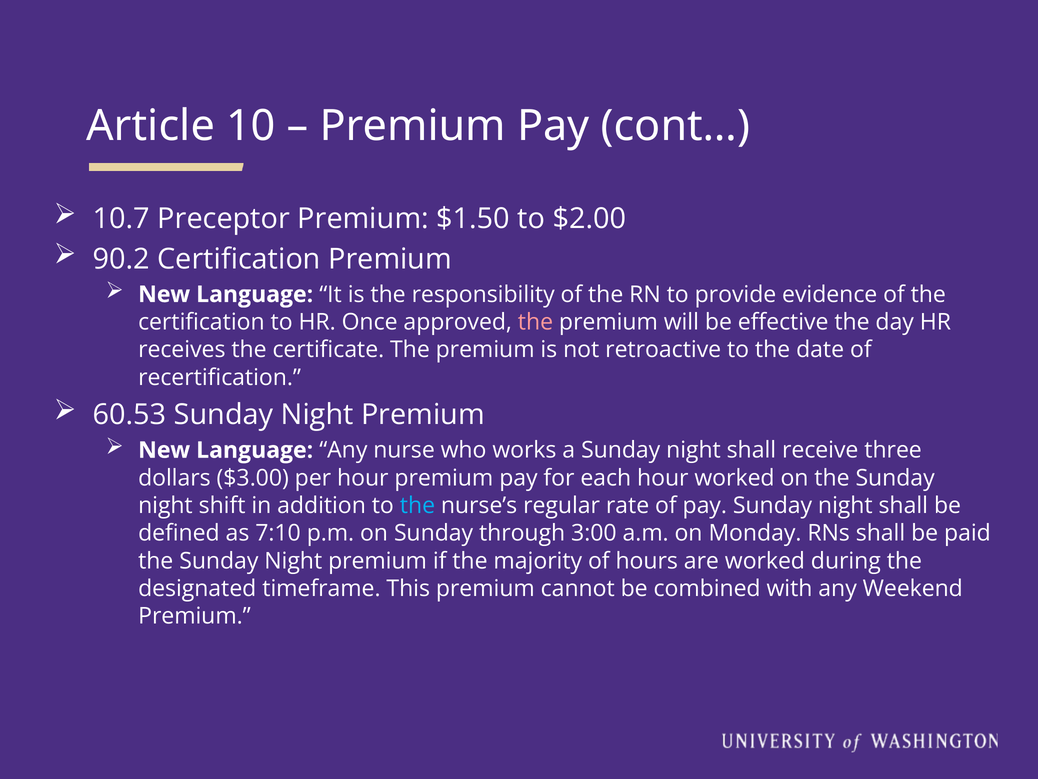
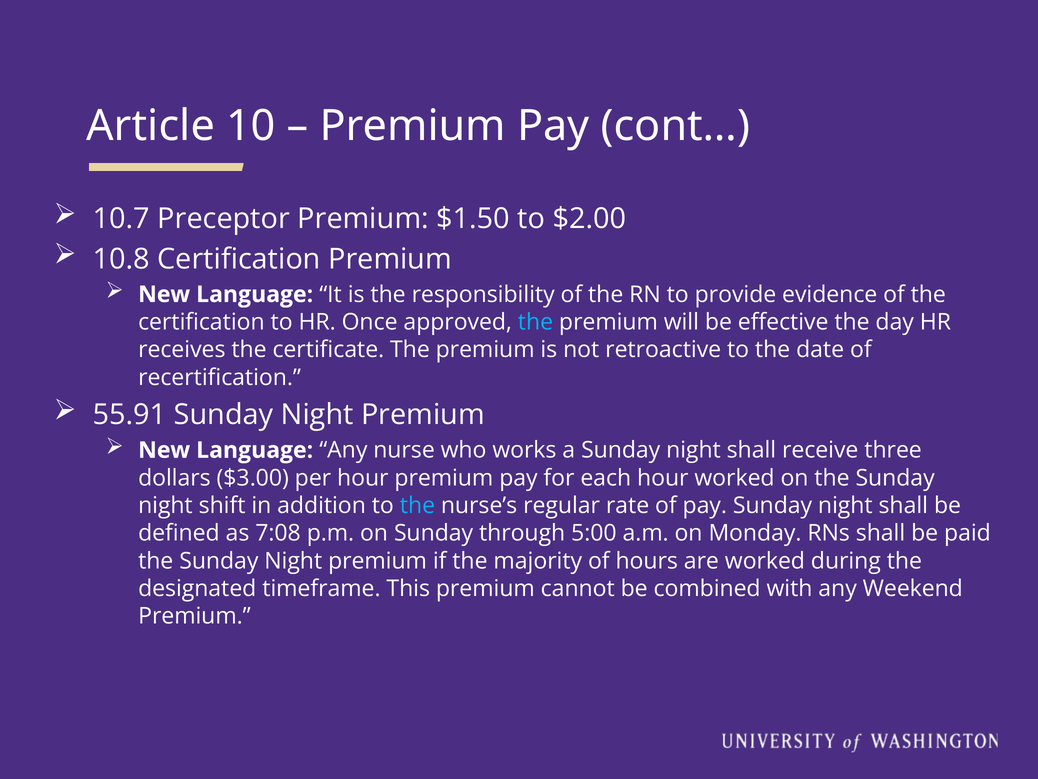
90.2: 90.2 -> 10.8 (121, 259)
the colour: pink -> light blue (535, 322)
60.53: 60.53 -> 55.91 (130, 415)
7:10: 7:10 -> 7:08 (278, 533)
3:00: 3:00 -> 5:00 (594, 533)
